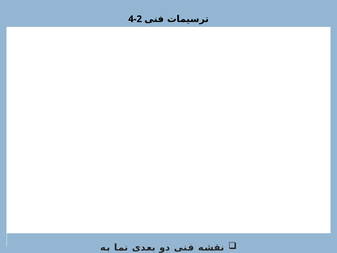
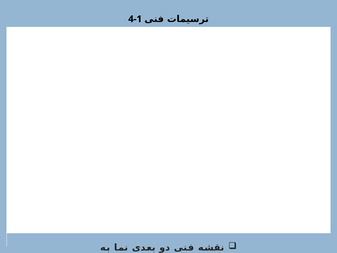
4-2: 4-2 -> 4-1 (135, 19)
